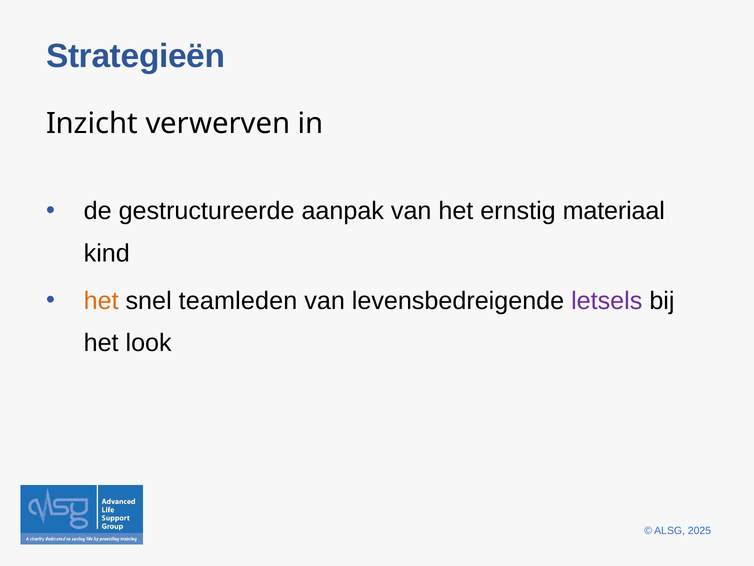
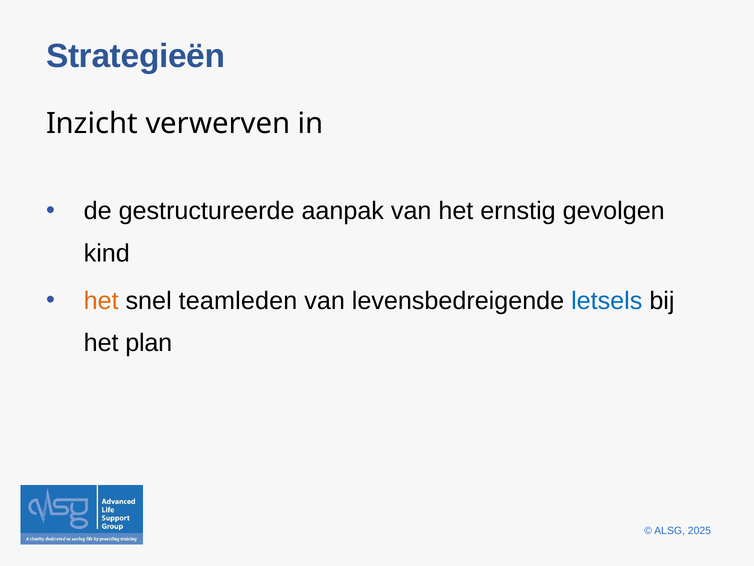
materiaal: materiaal -> gevolgen (614, 211)
letsels colour: purple -> blue (607, 301)
look: look -> plan (149, 343)
